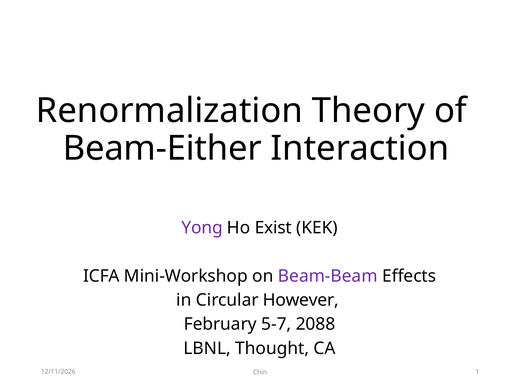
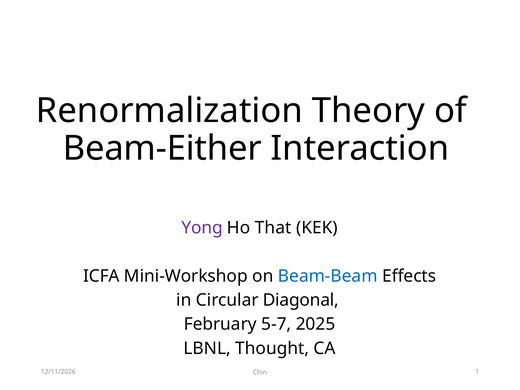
Exist: Exist -> That (273, 228)
Beam-Beam colour: purple -> blue (328, 276)
However: However -> Diagonal (301, 300)
2088: 2088 -> 2025 (316, 324)
